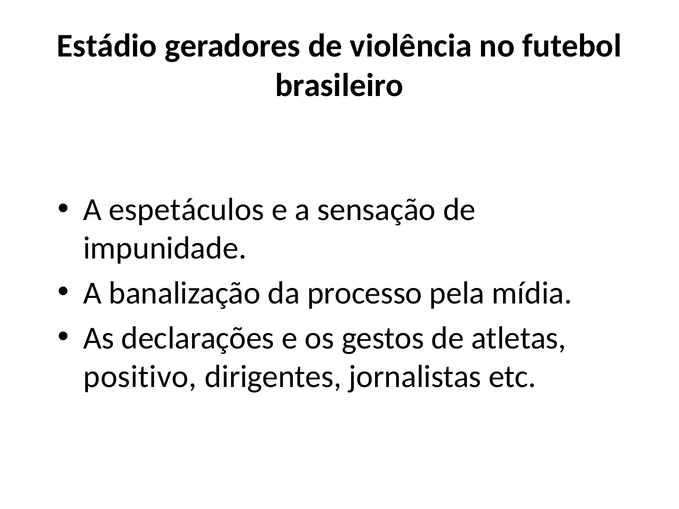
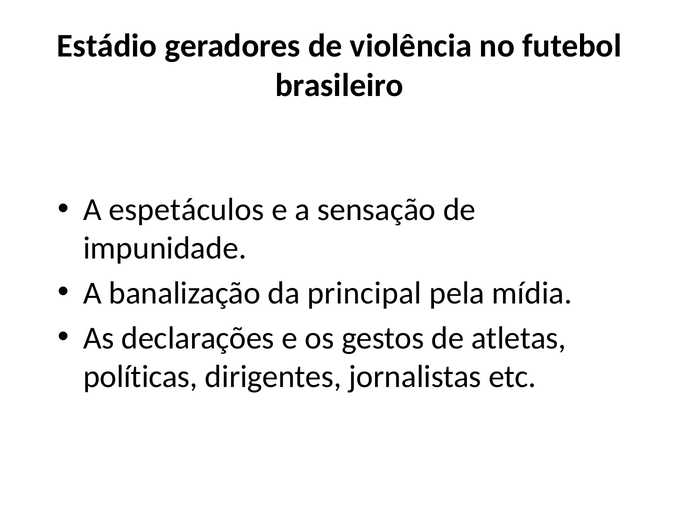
processo: processo -> principal (365, 293)
positivo: positivo -> políticas (140, 377)
